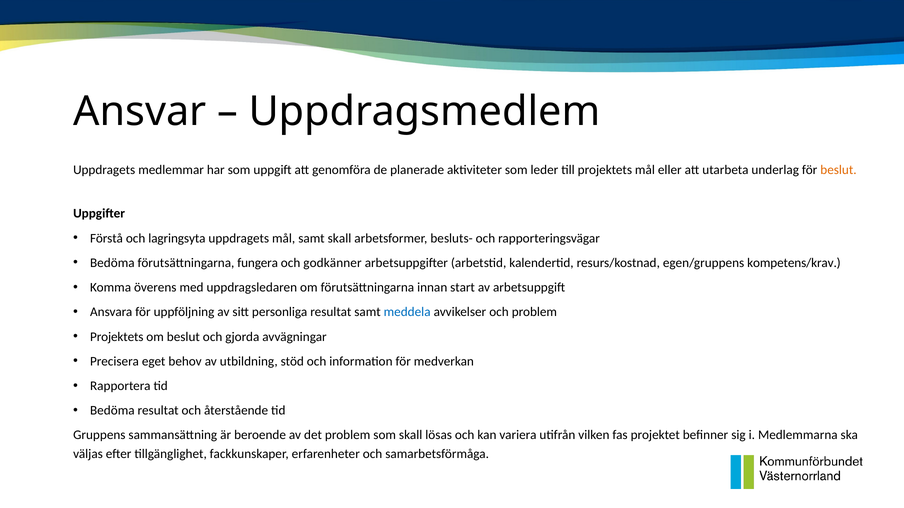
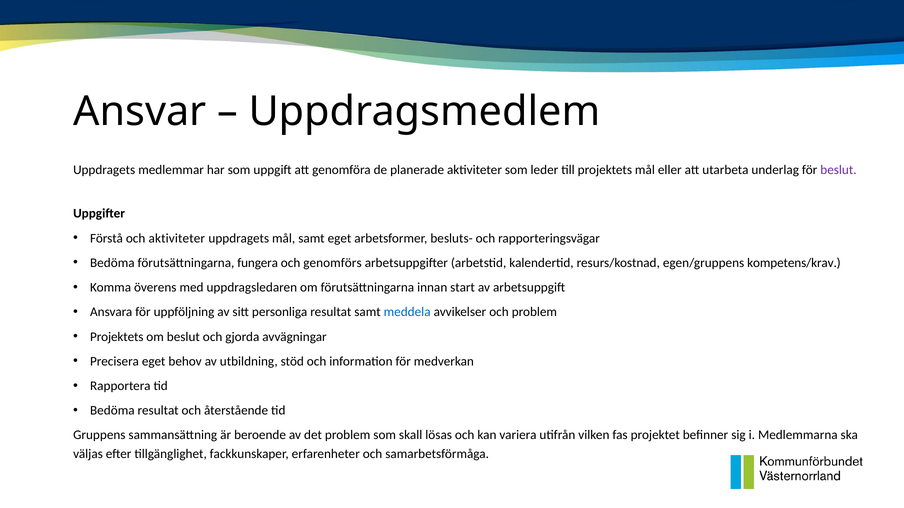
beslut colour: orange -> purple (838, 170)
och lagringsyta: lagringsyta -> aktiviteter (177, 238)
samt skall: skall -> eget (340, 238)
godkänner: godkänner -> genomförs (333, 263)
